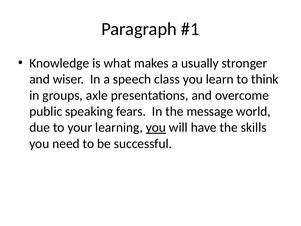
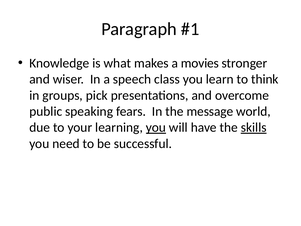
usually: usually -> movies (200, 63)
axle: axle -> pick (97, 95)
skills underline: none -> present (254, 127)
